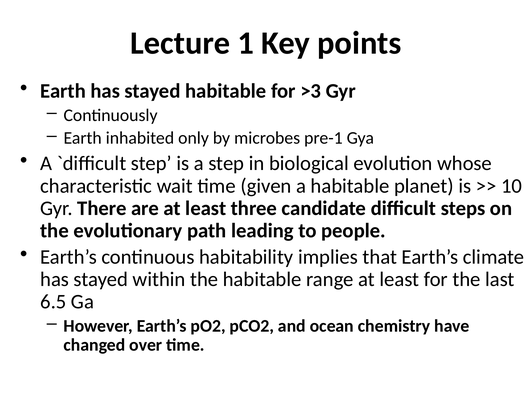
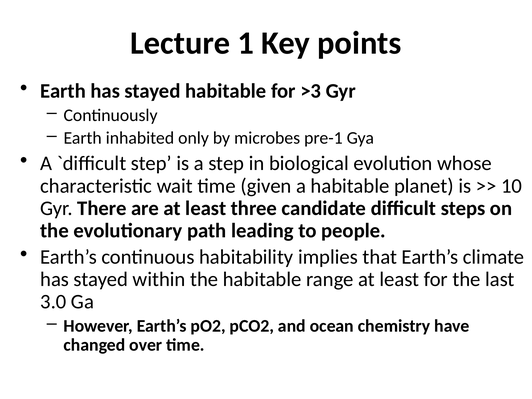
6.5: 6.5 -> 3.0 (53, 302)
